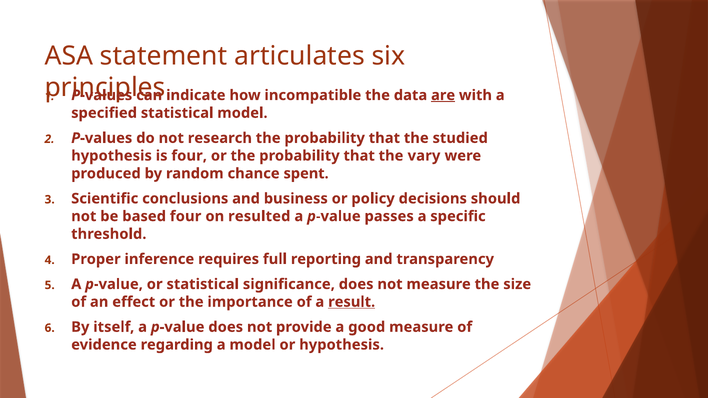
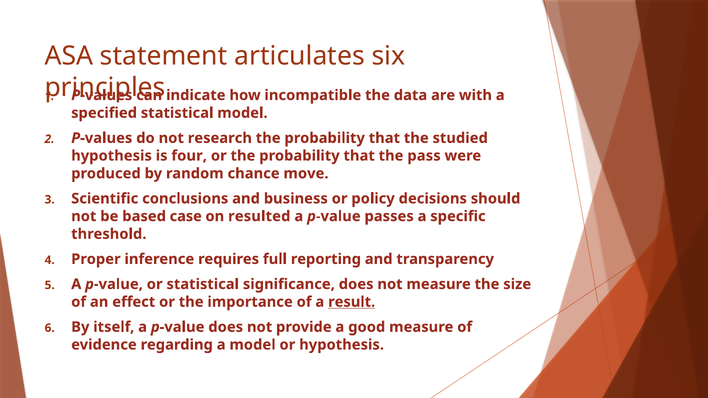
are underline: present -> none (443, 95)
vary: vary -> pass (424, 156)
spent: spent -> move (306, 174)
based four: four -> case (186, 216)
